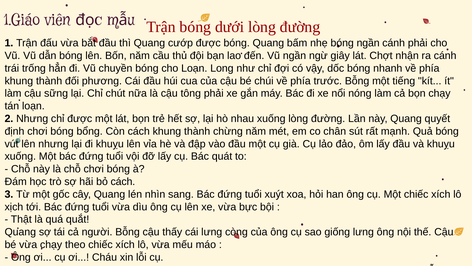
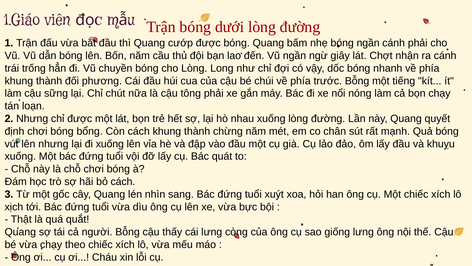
cho Loạn: Loạn -> Lòng (194, 68)
đi khuỵu: khuỵu -> xuống (110, 144)
